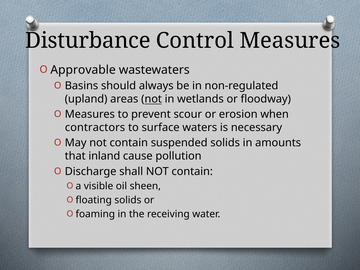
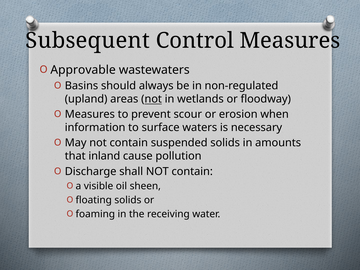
Disturbance: Disturbance -> Subsequent (88, 41)
contractors: contractors -> information (95, 127)
